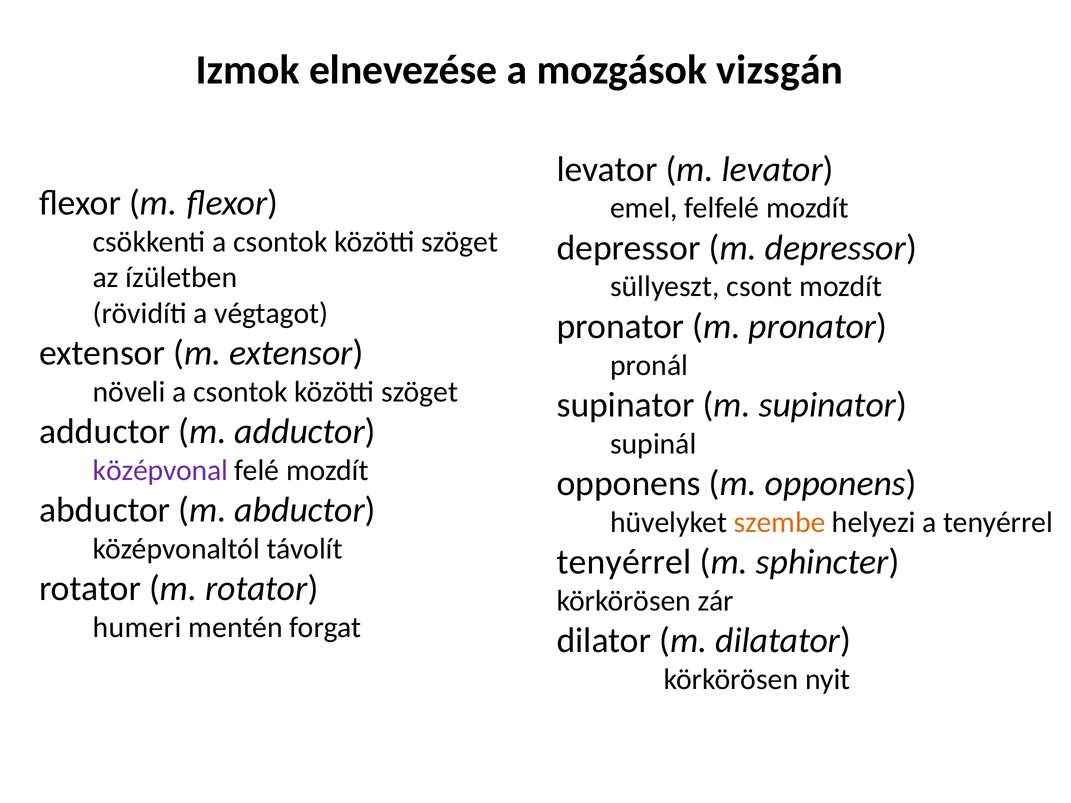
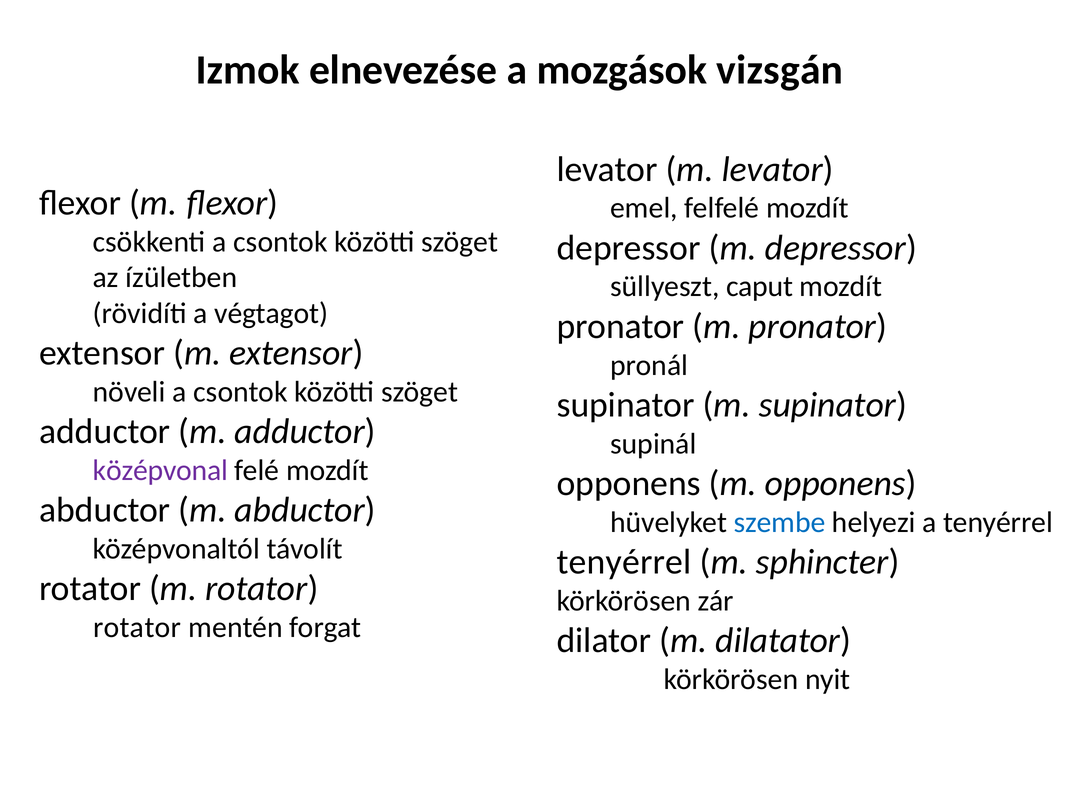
csont: csont -> caput (760, 287)
szembe colour: orange -> blue (780, 522)
humeri: humeri -> rotator (137, 628)
